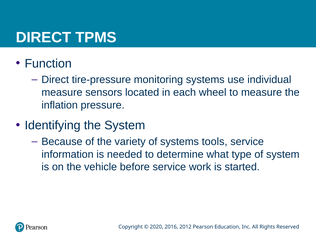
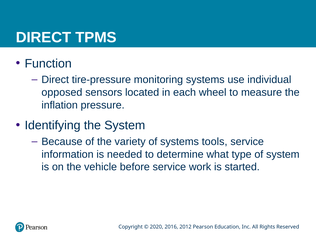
measure: measure -> opposed (62, 92)
